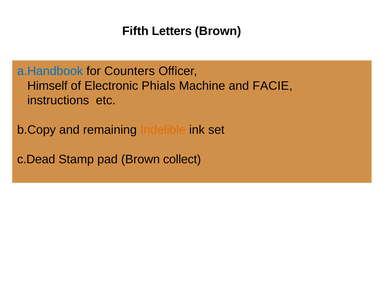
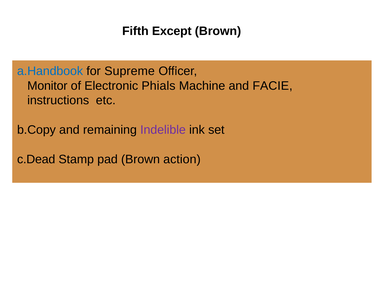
Letters: Letters -> Except (172, 31)
Counters: Counters -> Supreme (130, 71)
Himself: Himself -> Monitor (47, 86)
Indelible colour: orange -> purple (163, 130)
collect: collect -> action (182, 159)
